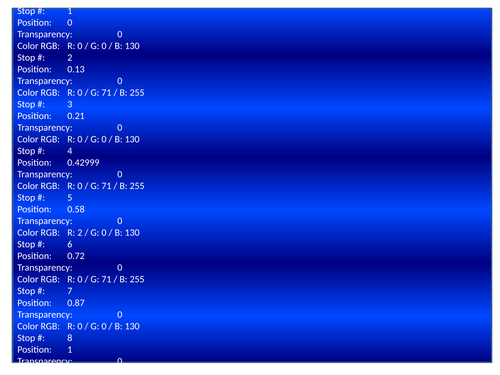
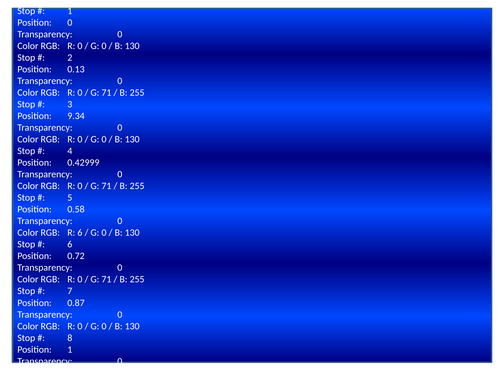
0.21: 0.21 -> 9.34 (76, 116)
R 2: 2 -> 6 (80, 233)
